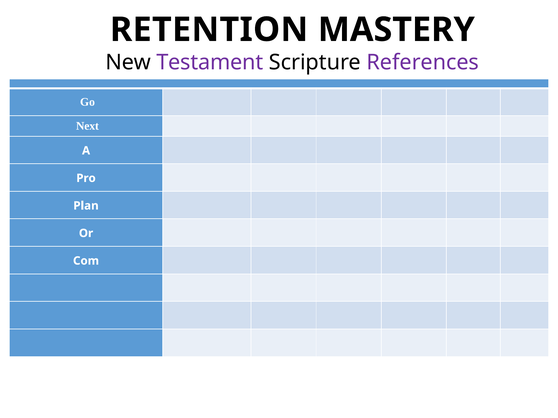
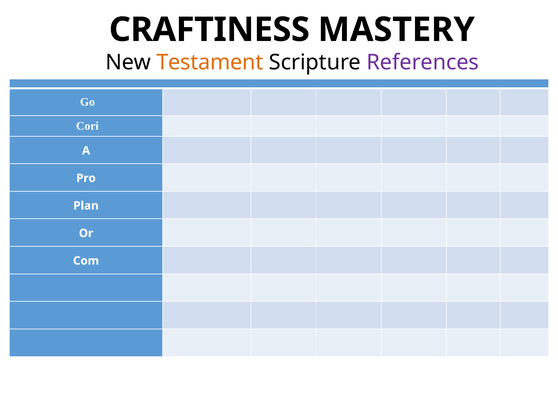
RETENTION: RETENTION -> CRAFTINESS (209, 30)
Testament colour: purple -> orange (210, 62)
Next: Next -> Cori (87, 126)
